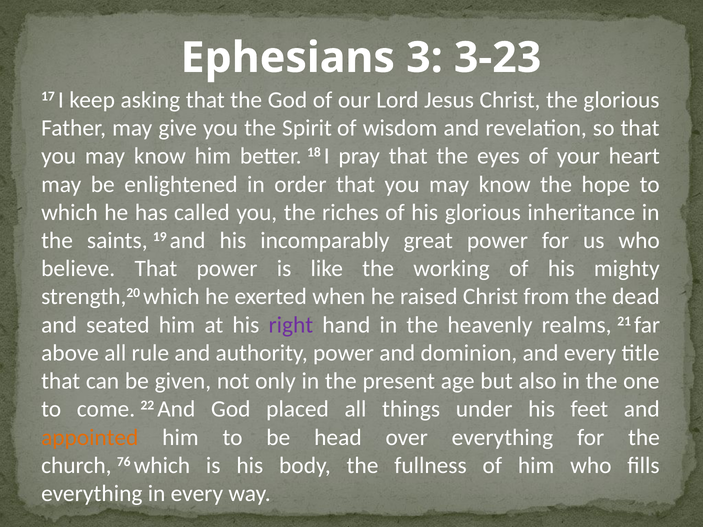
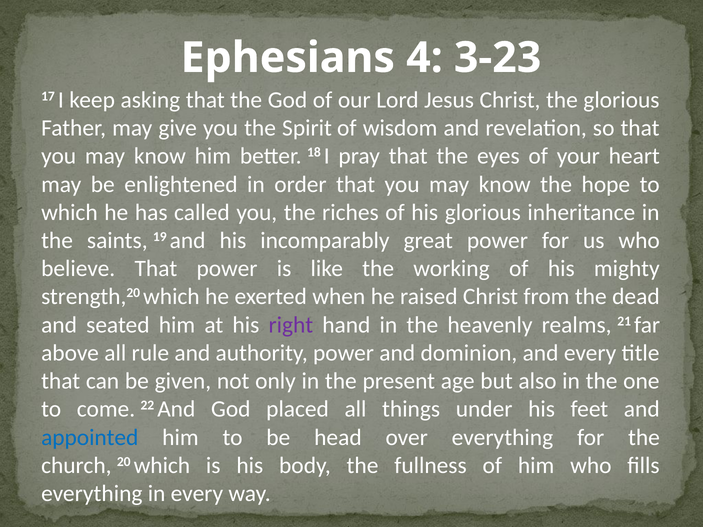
3: 3 -> 4 (424, 58)
appointed colour: orange -> blue (90, 438)
76: 76 -> 20 (124, 462)
